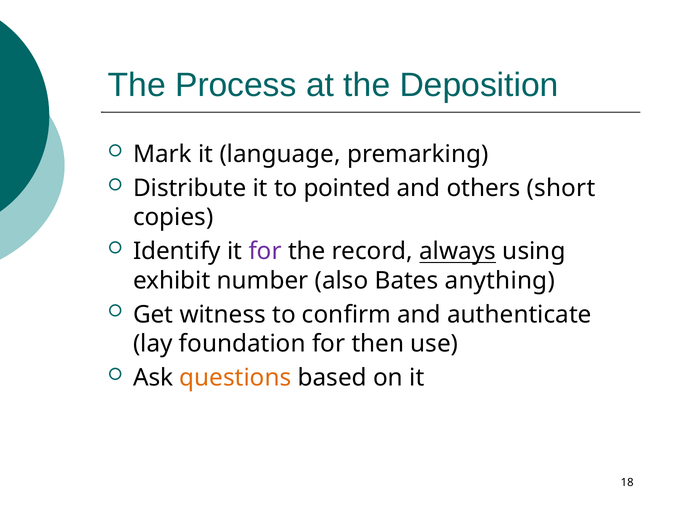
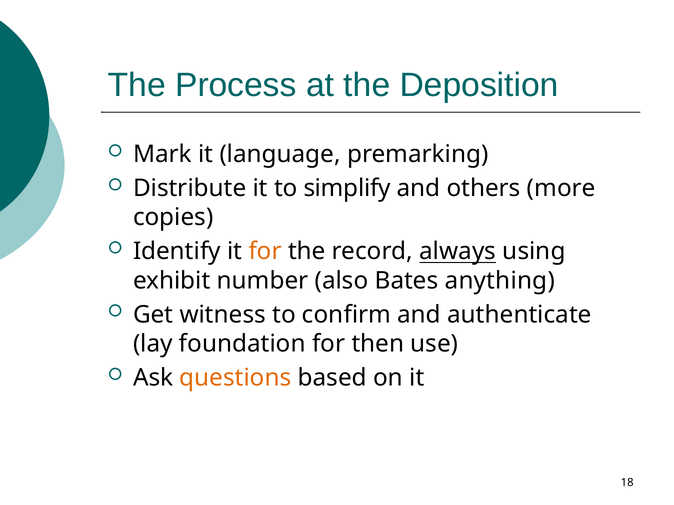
pointed: pointed -> simplify (347, 188)
short: short -> more (561, 188)
for colour: purple -> orange (265, 252)
